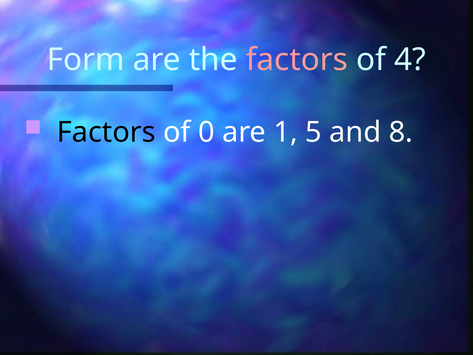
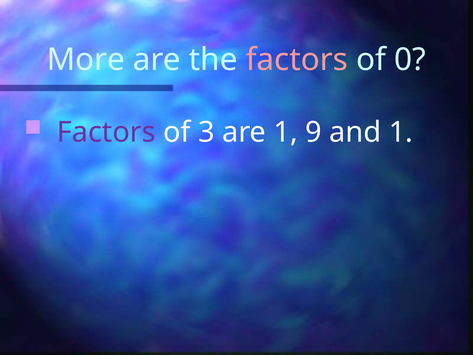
Form: Form -> More (86, 60)
4: 4 -> 0 (410, 60)
Factors colour: black -> purple (106, 132)
0: 0 -> 3 (206, 132)
5: 5 -> 9 (314, 132)
and 8: 8 -> 1 (401, 132)
